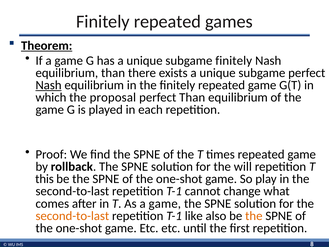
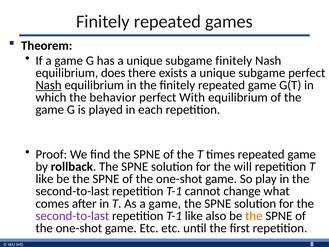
Theorem underline: present -> none (47, 46)
equilibrium than: than -> does (113, 73)
proposal: proposal -> behavior (113, 97)
perfect Than: Than -> With (192, 97)
this: this -> like (44, 179)
second-to-last colour: orange -> purple (72, 216)
